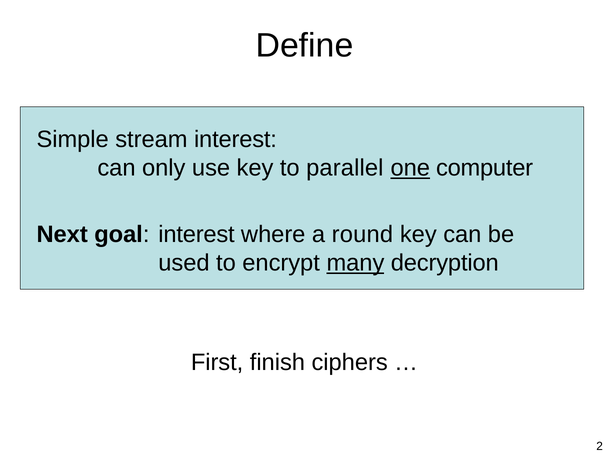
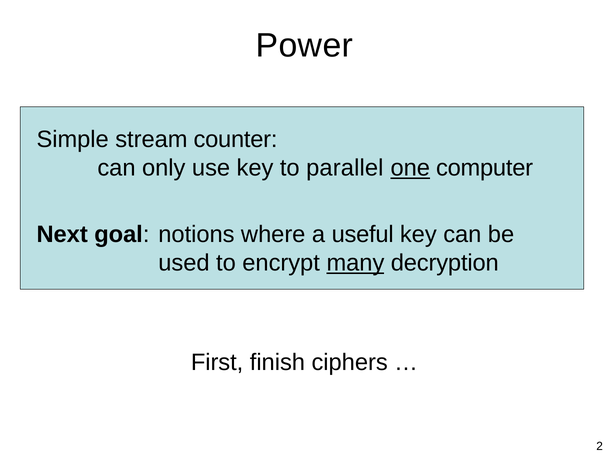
Define: Define -> Power (304, 45)
stream interest: interest -> counter (236, 139)
goal interest: interest -> notions (196, 234)
round: round -> useful (363, 234)
